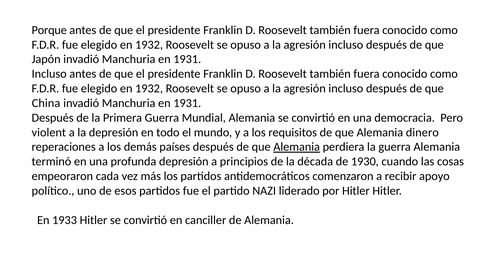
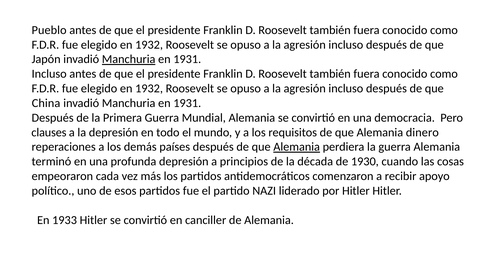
Porque: Porque -> Pueblo (49, 30)
Manchuria underline: none -> present (129, 59)
violent: violent -> clauses (49, 133)
